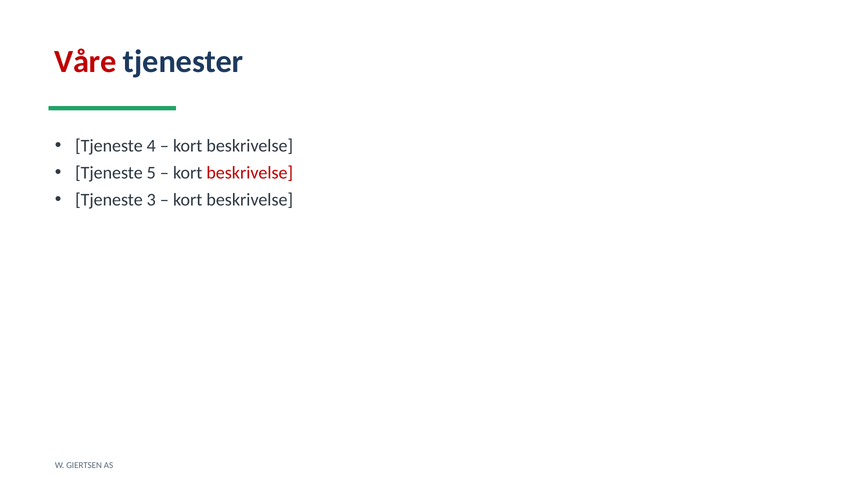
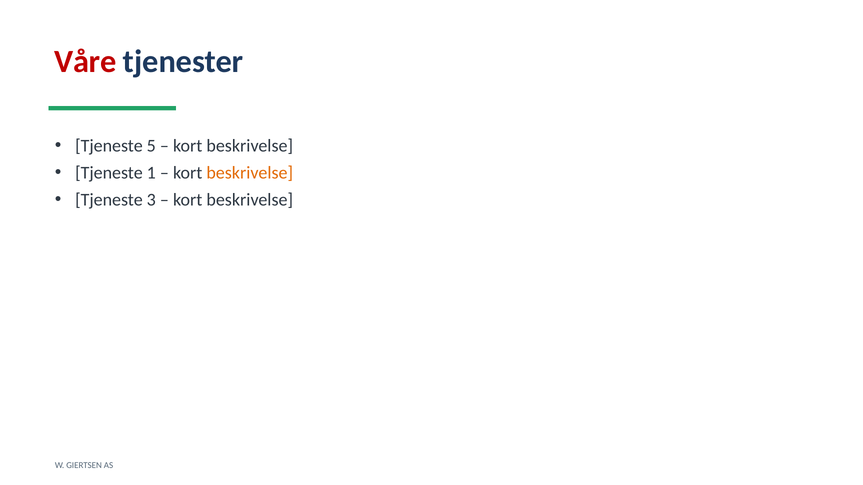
4: 4 -> 5 (151, 146)
5: 5 -> 1 (151, 173)
beskrivelse colour: red -> orange (250, 173)
